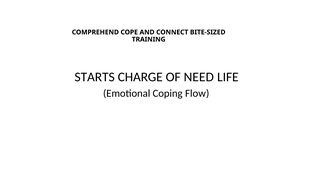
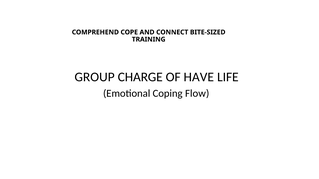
STARTS: STARTS -> GROUP (95, 77)
NEED: NEED -> HAVE (199, 77)
